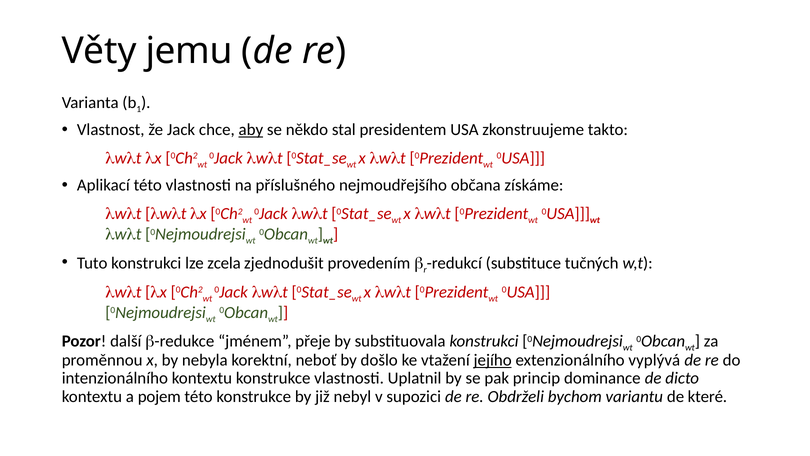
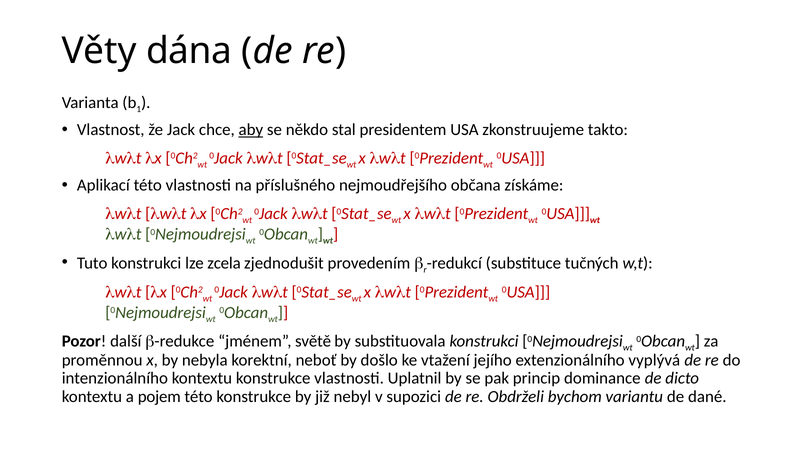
jemu: jemu -> dána (189, 51)
přeje: přeje -> světě (313, 341)
jejího underline: present -> none (493, 360)
které: které -> dané (707, 396)
